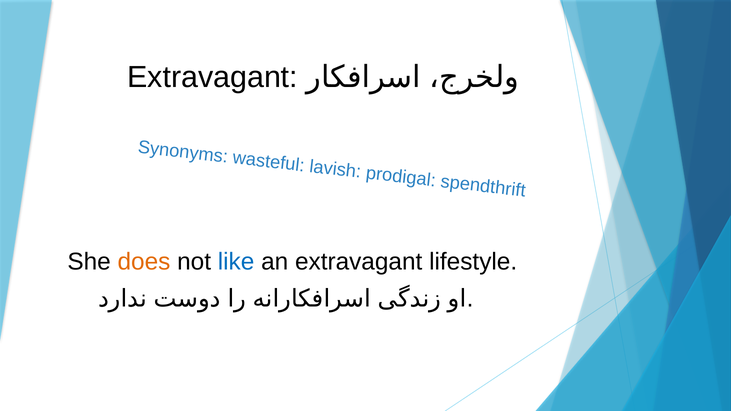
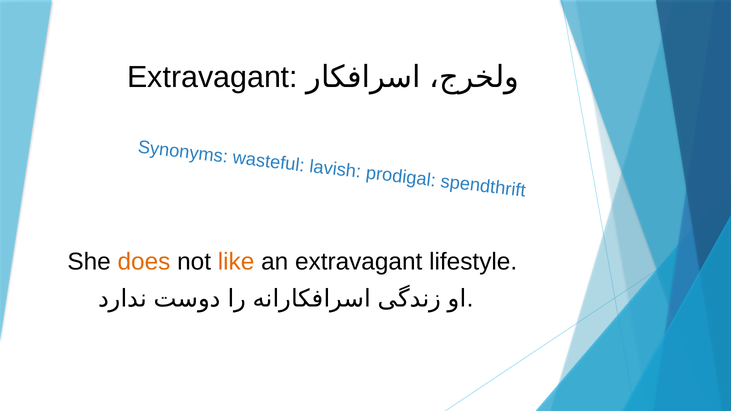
like colour: blue -> orange (236, 262)
